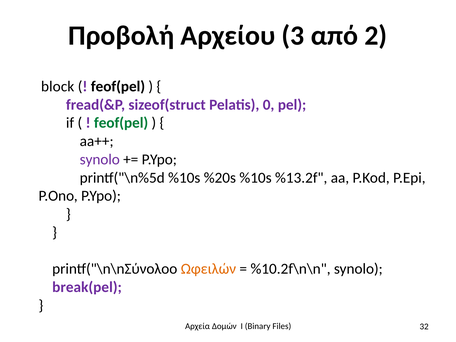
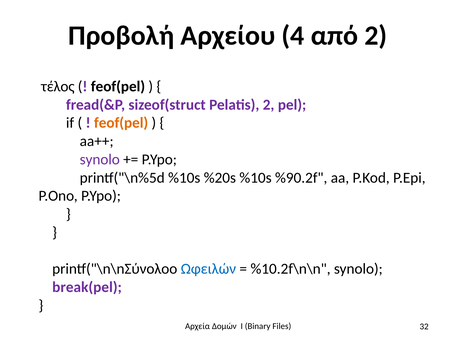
3: 3 -> 4 (293, 36)
block: block -> τέλος (58, 86)
Pelatis 0: 0 -> 2 (269, 105)
feof(pel colour: green -> orange (121, 123)
%13.2f: %13.2f -> %90.2f (301, 178)
Ωφειλών colour: orange -> blue (208, 269)
